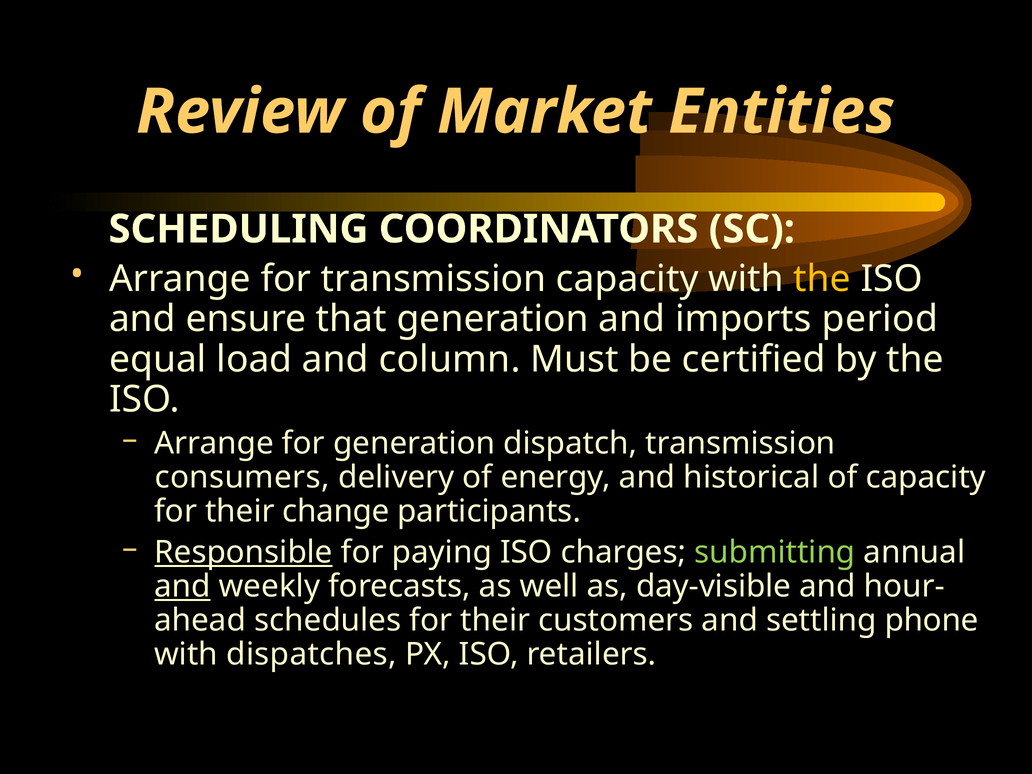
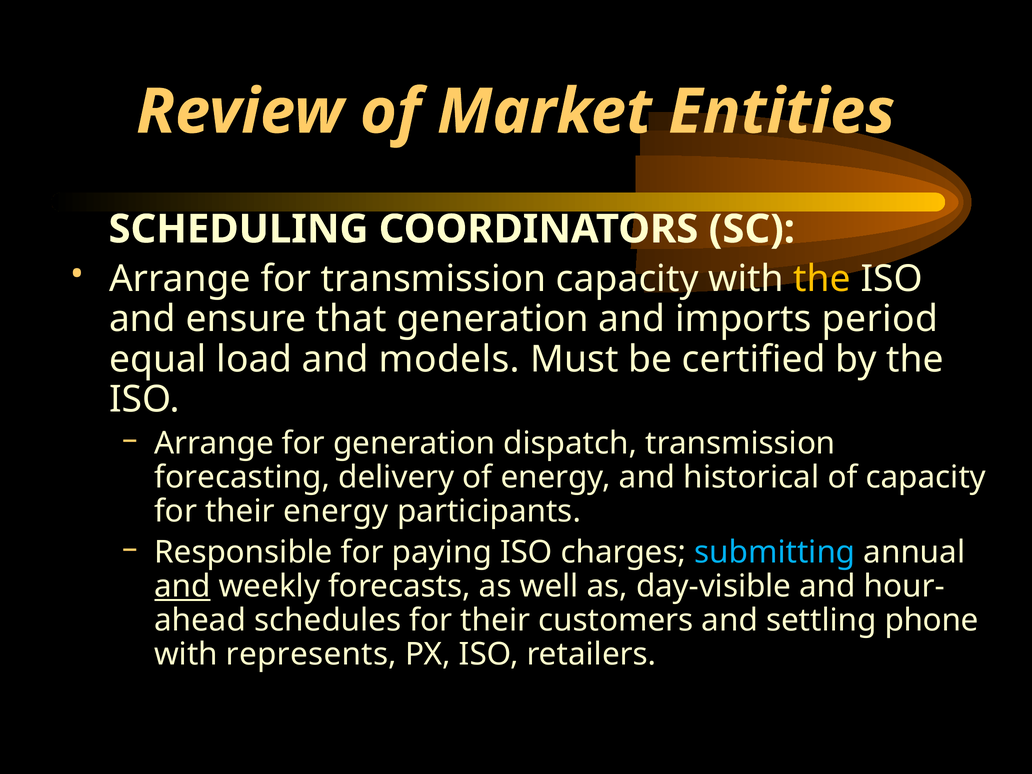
column: column -> models (449, 359)
consumers: consumers -> forecasting (242, 477)
their change: change -> energy (336, 511)
Responsible underline: present -> none (243, 552)
submitting colour: light green -> light blue (775, 552)
dispatches: dispatches -> represents (311, 654)
